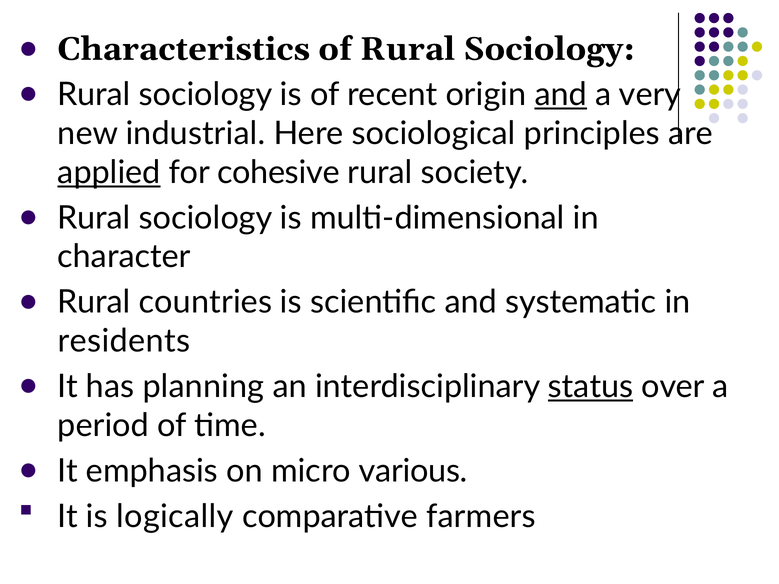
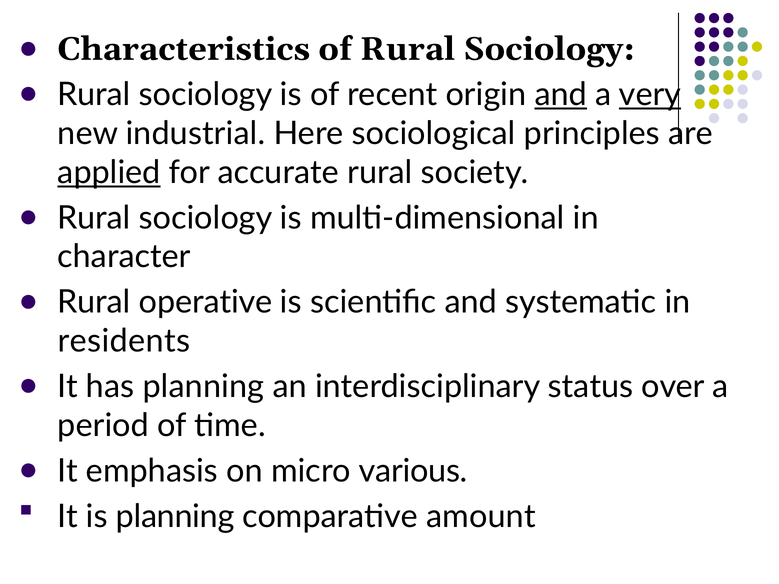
very underline: none -> present (650, 95)
cohesive: cohesive -> accurate (278, 172)
countries: countries -> operative (206, 302)
status underline: present -> none (591, 387)
is logically: logically -> planning (175, 517)
farmers: farmers -> amount (481, 517)
